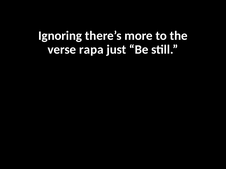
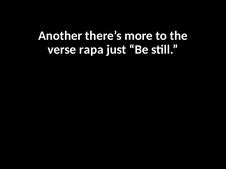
Ignoring: Ignoring -> Another (60, 36)
